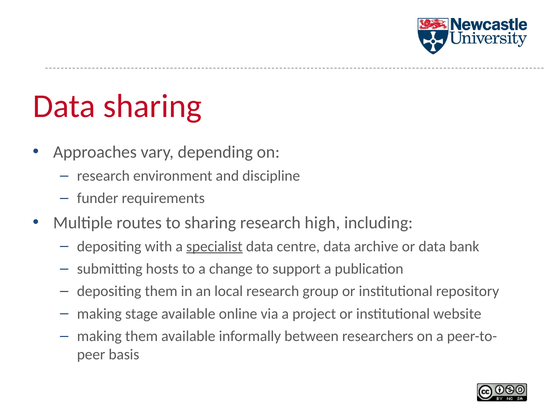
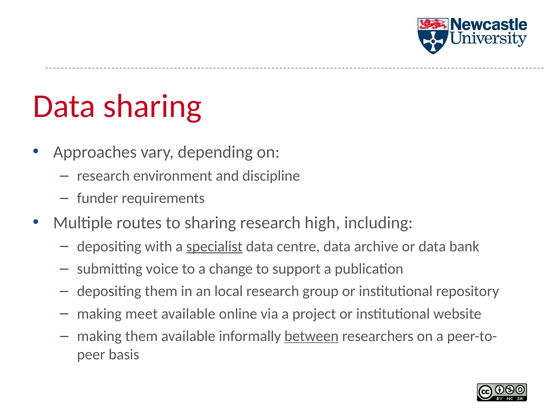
hosts: hosts -> voice (162, 269)
stage: stage -> meet (141, 314)
between underline: none -> present (312, 336)
